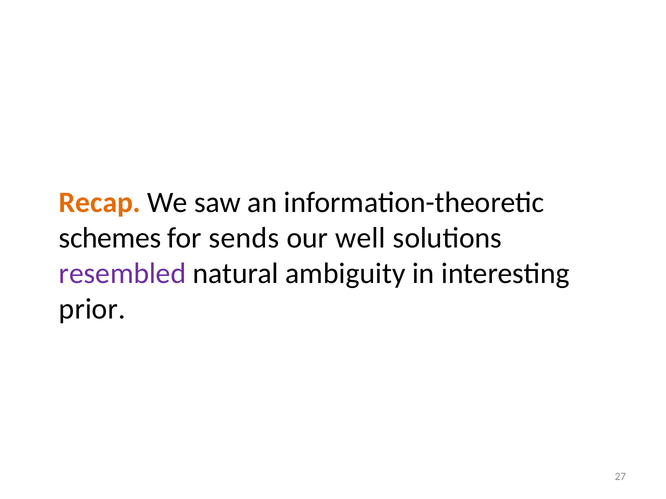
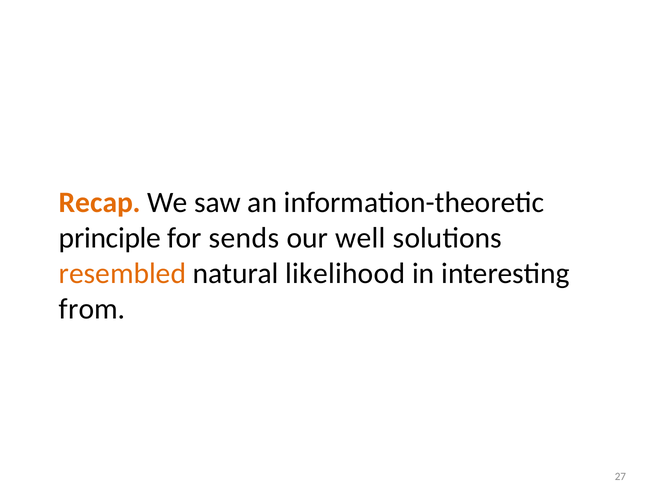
schemes: schemes -> principle (110, 238)
resembled colour: purple -> orange (123, 274)
ambiguity: ambiguity -> likelihood (345, 274)
prior: prior -> from (92, 309)
